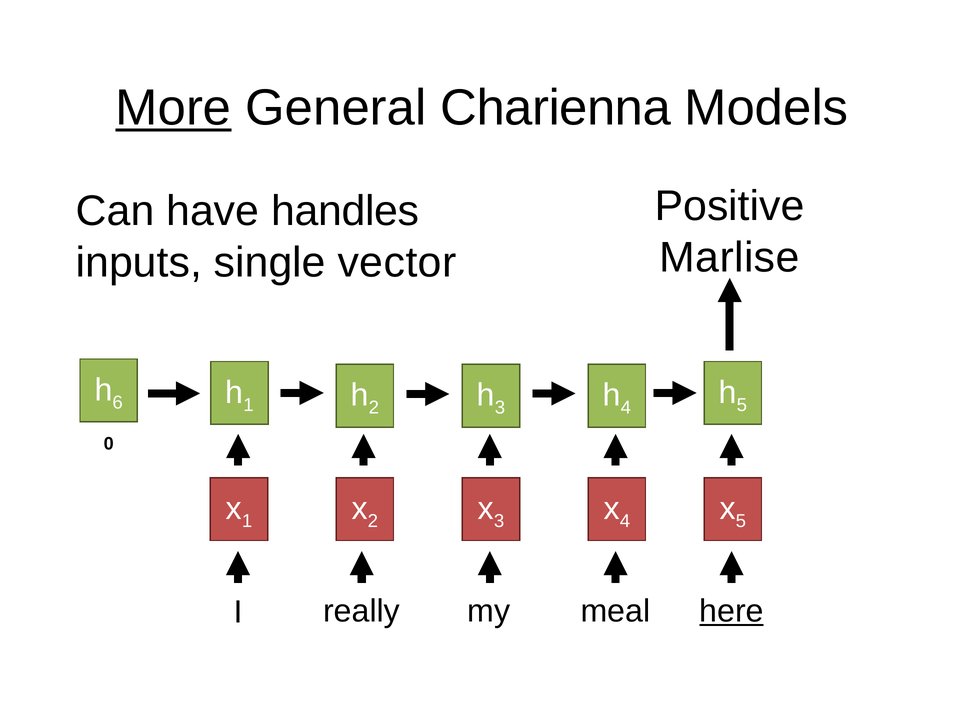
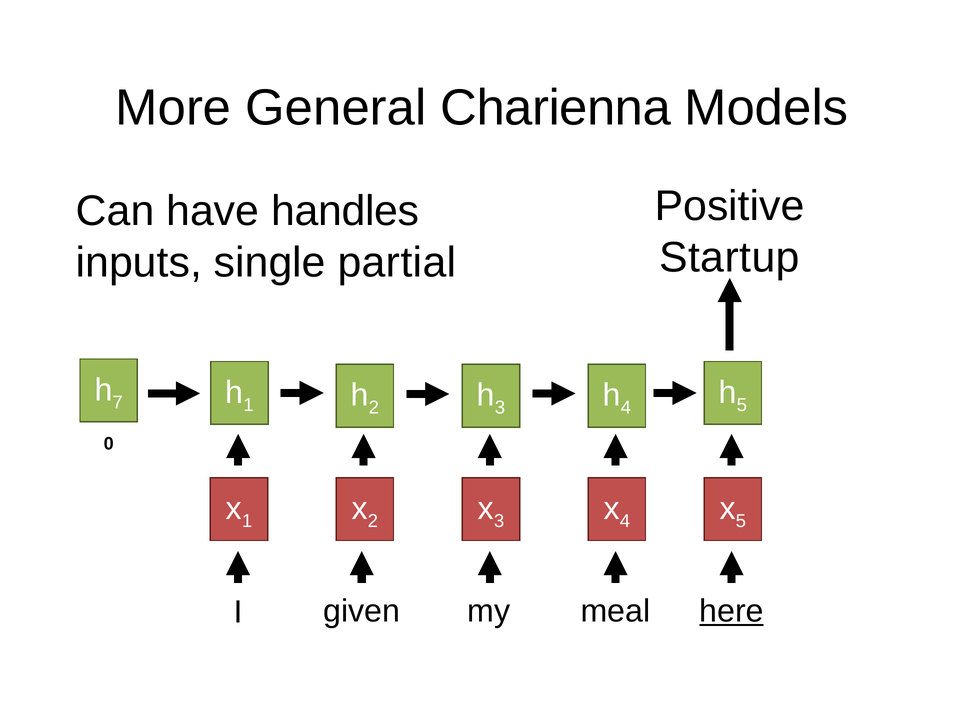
More underline: present -> none (173, 108)
Marlise: Marlise -> Startup (729, 257)
vector: vector -> partial (397, 263)
6: 6 -> 7 (118, 403)
really: really -> given (362, 611)
